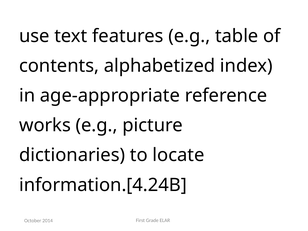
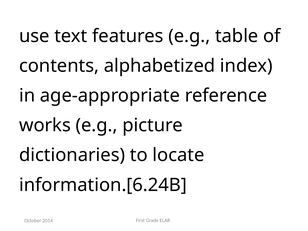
information.[4.24B: information.[4.24B -> information.[6.24B (103, 185)
